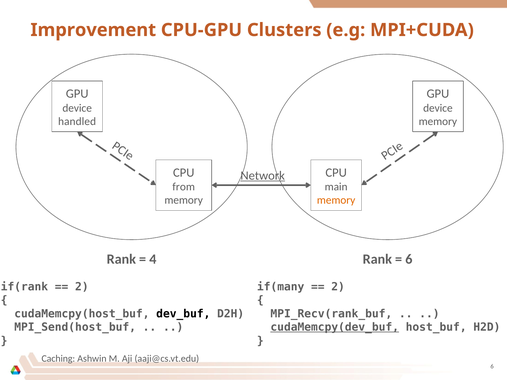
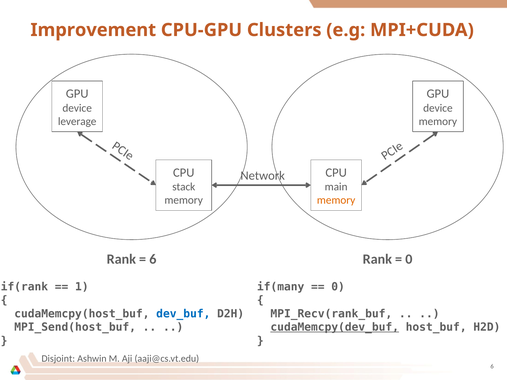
handled: handled -> leverage (77, 122)
Network underline: present -> none (263, 176)
from: from -> stack (184, 187)
4: 4 -> 6 (153, 259)
6: 6 -> 0 (409, 259)
2: 2 -> 0 (338, 287)
2: 2 -> 1 (82, 287)
dev_buf colour: black -> blue (183, 314)
Caching: Caching -> Disjoint (58, 359)
